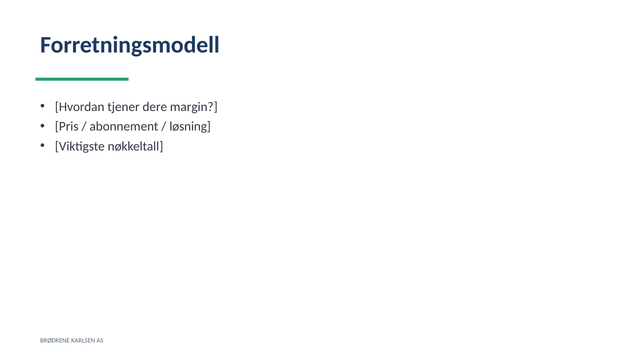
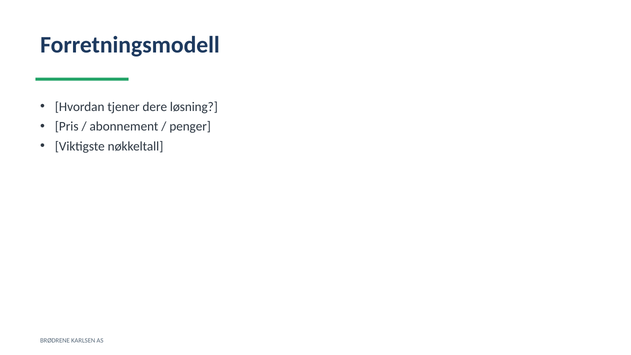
margin: margin -> løsning (194, 107)
løsning: løsning -> penger (190, 127)
